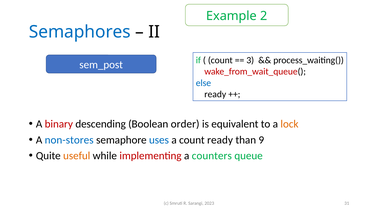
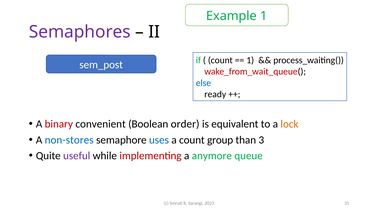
Example 2: 2 -> 1 (264, 16)
Semaphores colour: blue -> purple (80, 32)
3: 3 -> 1 (250, 60)
descending: descending -> convenient (101, 124)
count ready: ready -> group (220, 140)
9: 9 -> 3 (261, 140)
useful colour: orange -> purple (77, 155)
counters: counters -> anymore (212, 155)
